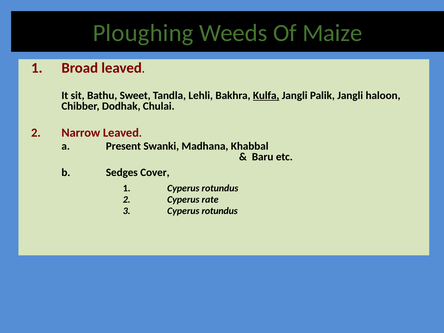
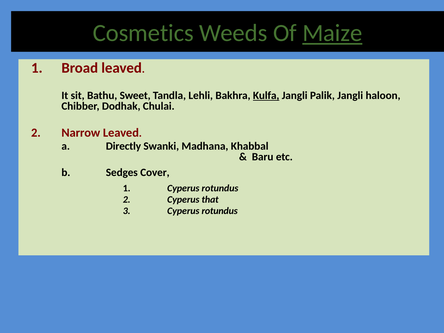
Ploughing: Ploughing -> Cosmetics (143, 33)
Maize underline: none -> present (332, 33)
Present: Present -> Directly (123, 146)
rate: rate -> that (210, 200)
